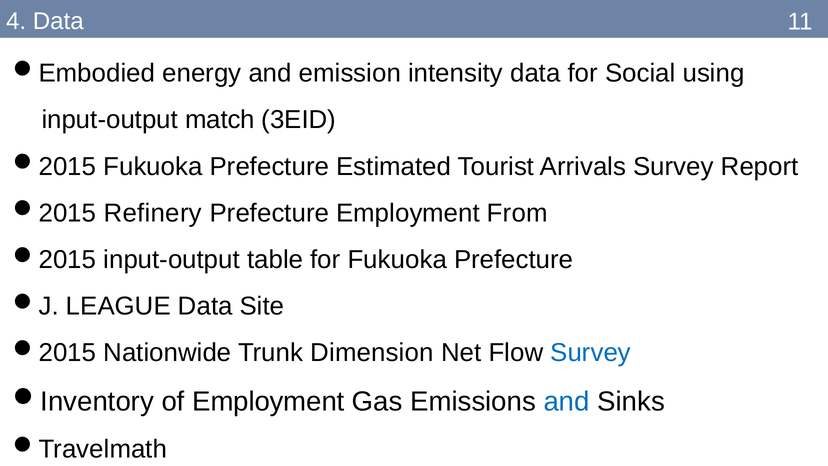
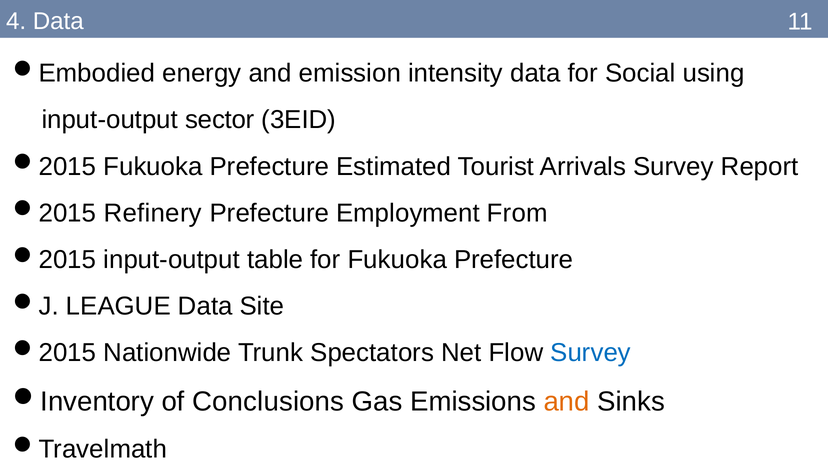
match: match -> sector (220, 120)
Dimension: Dimension -> Spectators (372, 353)
of Employment: Employment -> Conclusions (268, 402)
and colour: blue -> orange (567, 402)
